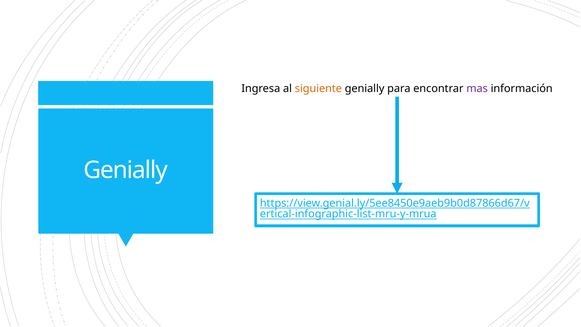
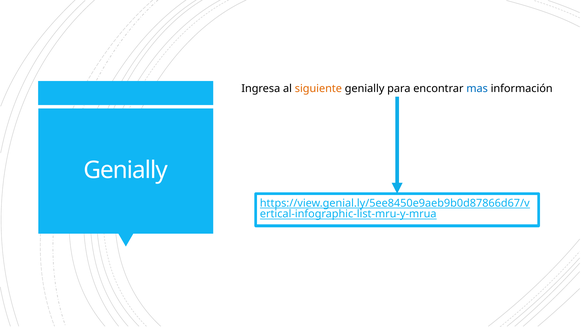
mas colour: purple -> blue (477, 89)
